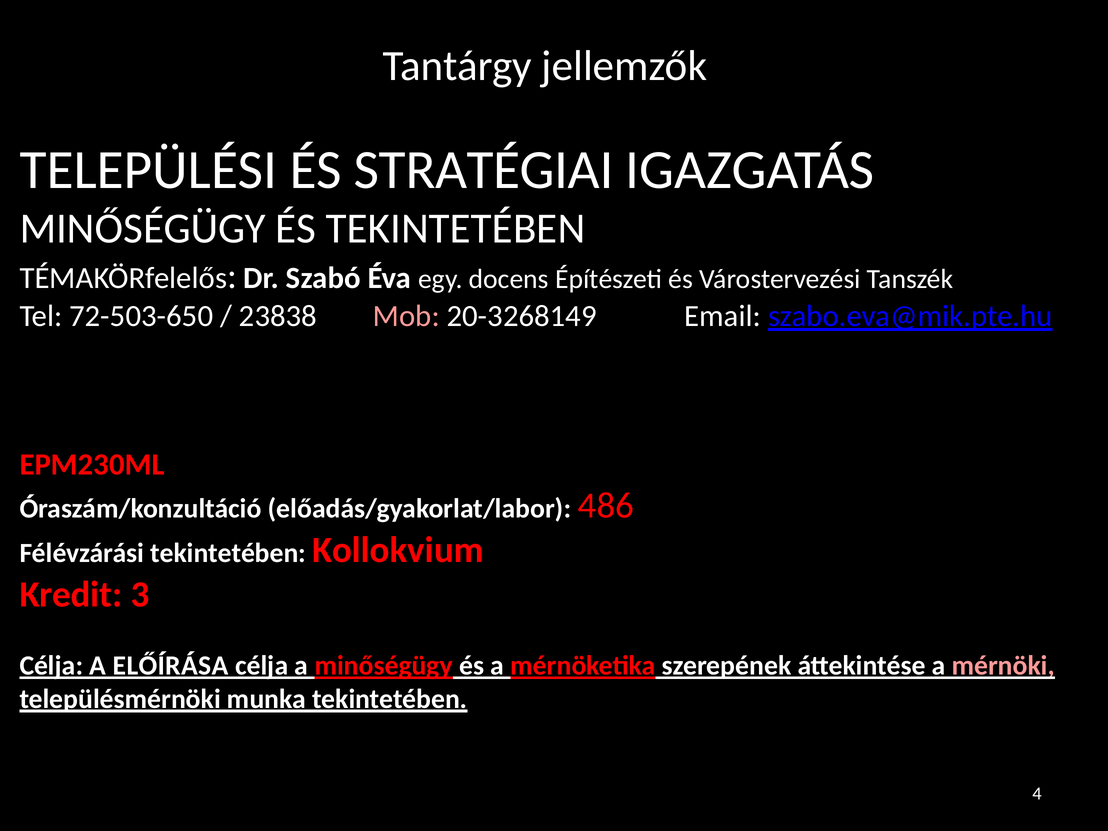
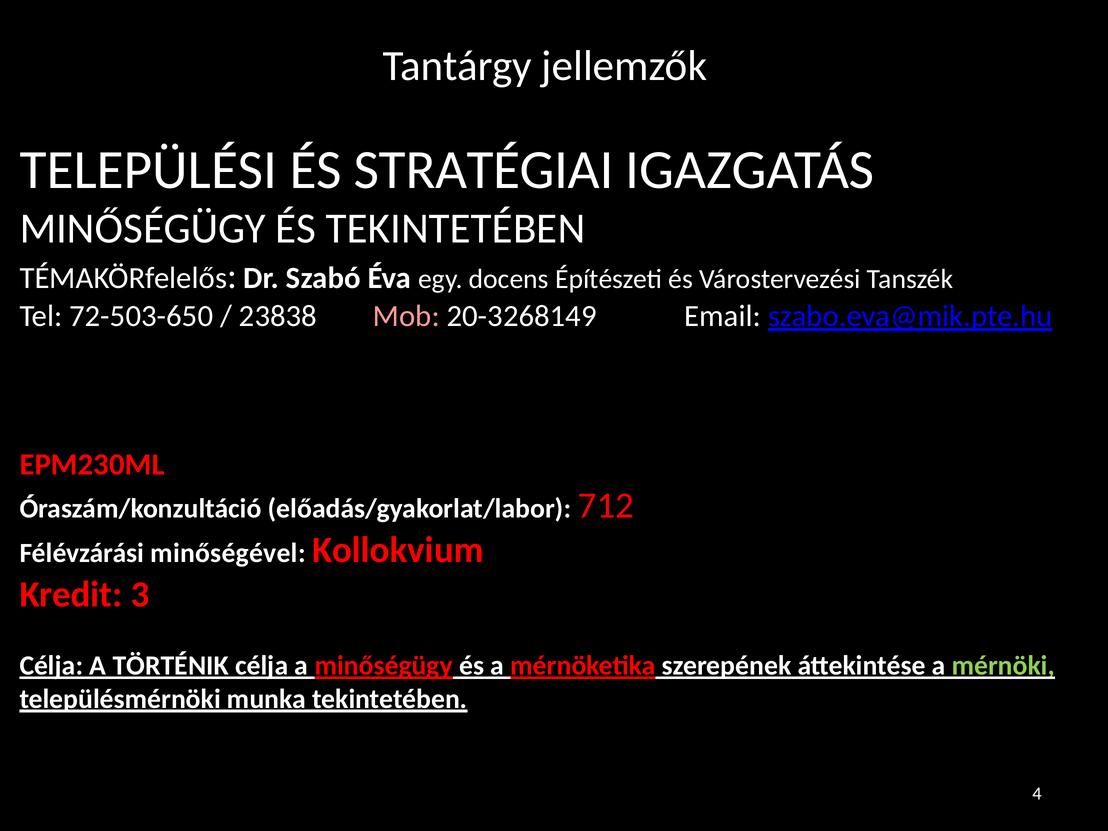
486: 486 -> 712 (606, 506)
Félévzárási tekintetében: tekintetében -> minőségével (228, 553)
ELŐÍRÁSA: ELŐÍRÁSA -> TÖRTÉNIK (171, 666)
mérnöki colour: pink -> light green (1003, 666)
